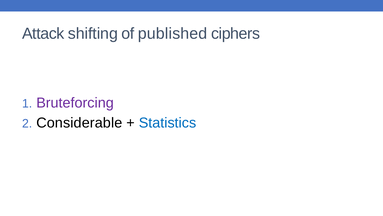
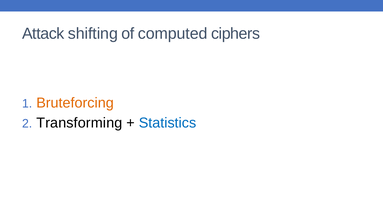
published: published -> computed (173, 33)
Bruteforcing colour: purple -> orange (75, 102)
Considerable: Considerable -> Transforming (79, 123)
